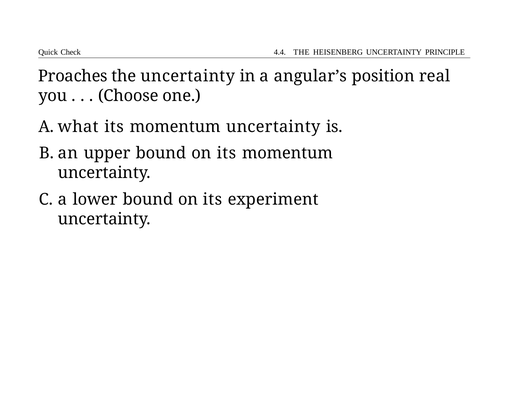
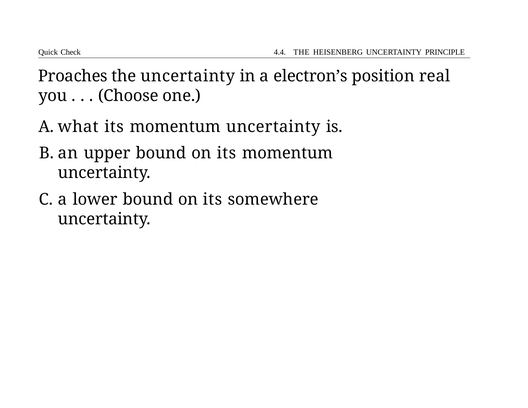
angular’s: angular’s -> electron’s (311, 76)
experiment: experiment -> somewhere (273, 199)
